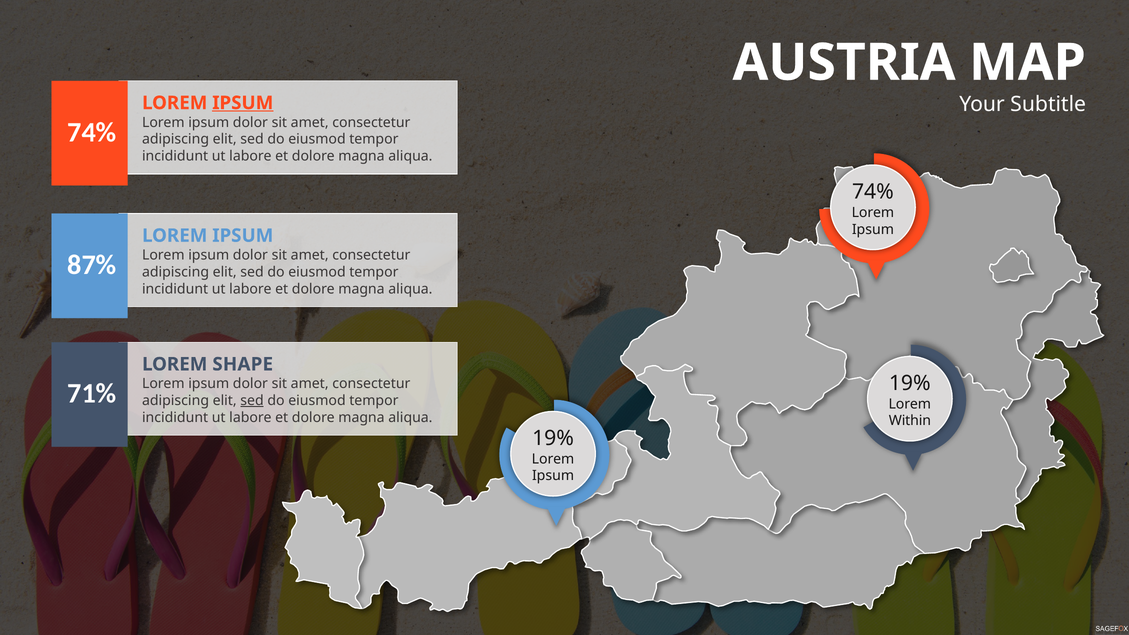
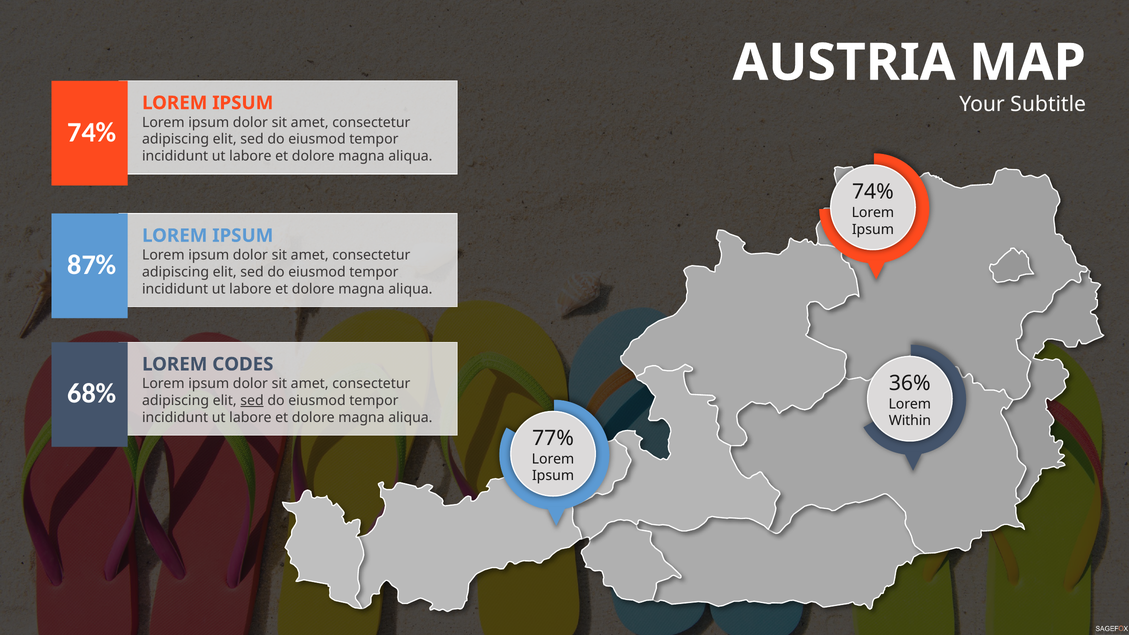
IPSUM underline: present -> none (243, 103)
SHAPE: SHAPE -> CODES (243, 364)
19%: 19% -> 36% (910, 383)
71%: 71% -> 68% (92, 394)
19%: 19% -> 77% (553, 438)
